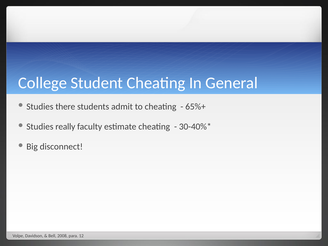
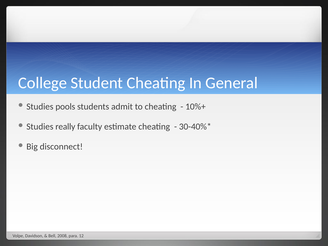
there: there -> pools (65, 107)
65%+: 65%+ -> 10%+ (196, 107)
